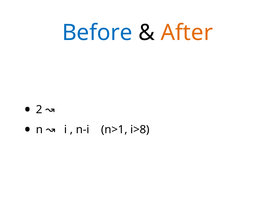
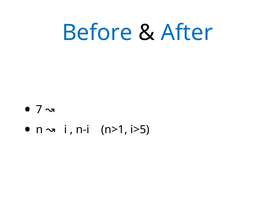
After colour: orange -> blue (187, 33)
2: 2 -> 7 (39, 110)
i>8: i>8 -> i>5 (140, 130)
